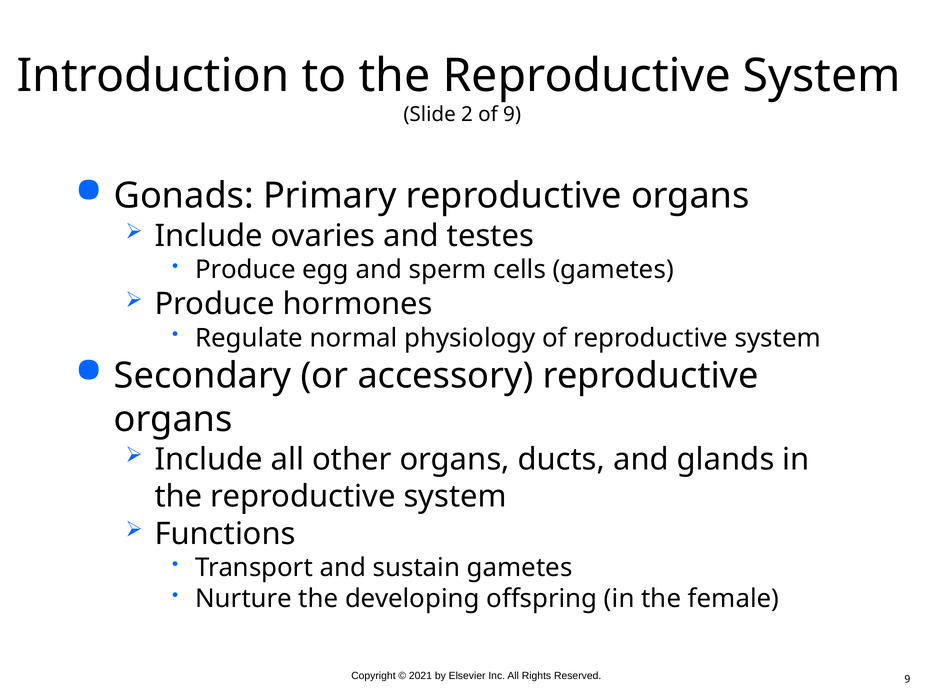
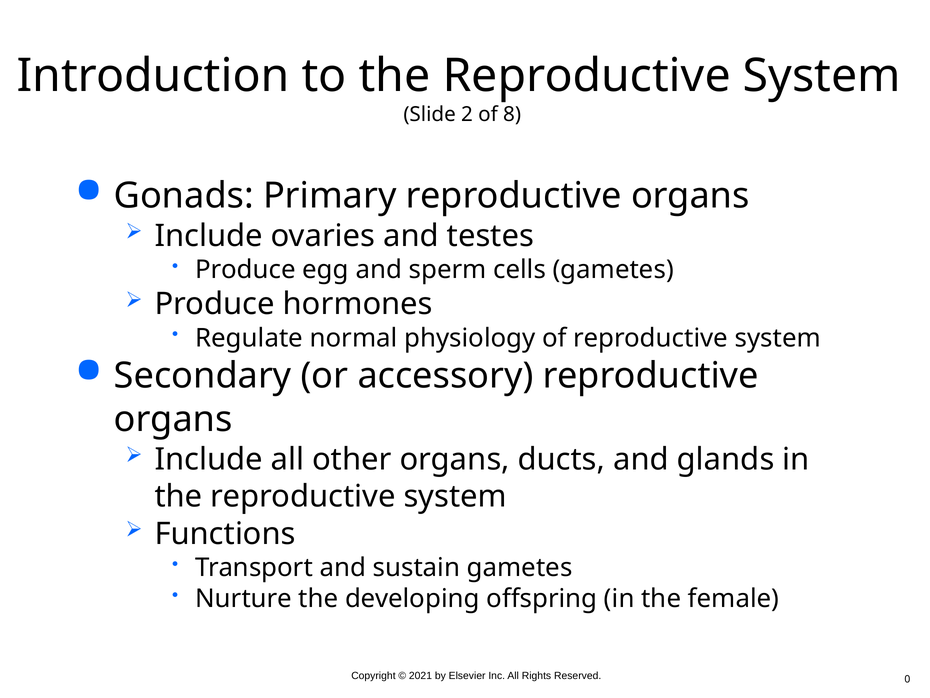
of 9: 9 -> 8 (512, 115)
9: 9 -> 0 (907, 679)
